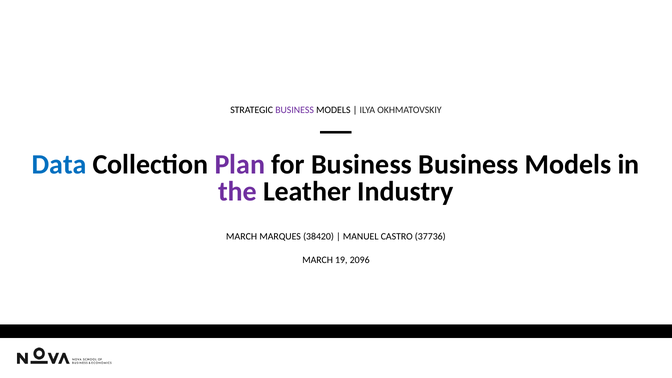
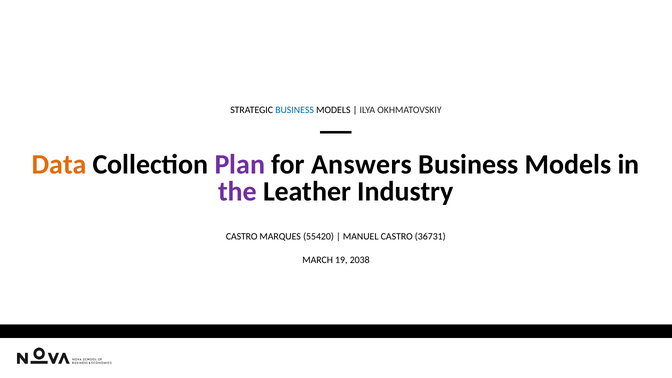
BUSINESS colour: purple -> blue (295, 110)
Data colour: blue -> orange (59, 165)
for Business: Business -> Answers (362, 165)
MARCH: MARCH -> CASTRO (242, 237)
38420: 38420 -> 55420 (319, 237)
37736: 37736 -> 36731 (430, 237)
2096: 2096 -> 2038 (360, 260)
